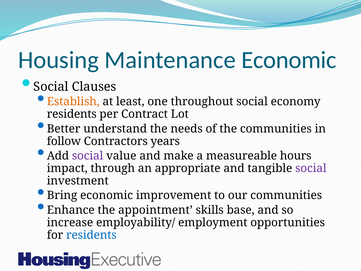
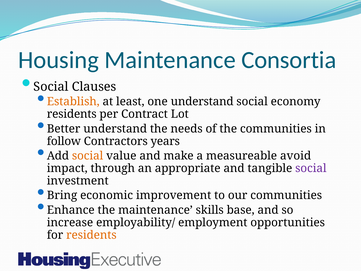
Maintenance Economic: Economic -> Consortia (289, 60)
one throughout: throughout -> understand (202, 102)
social colour: purple -> orange (88, 156)
hours: hours -> avoid (296, 156)
the appointment: appointment -> maintenance (155, 210)
residents colour: blue -> orange (91, 235)
